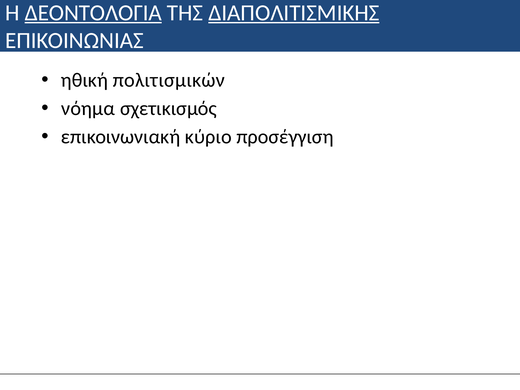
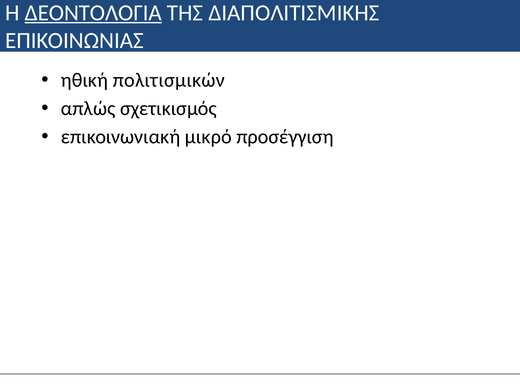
ΔΙΑΠΟΛΙΤΙΣΜΙΚΗΣ underline: present -> none (294, 13)
νόημα: νόημα -> απλώς (88, 108)
κύριο: κύριο -> μικρό (208, 137)
